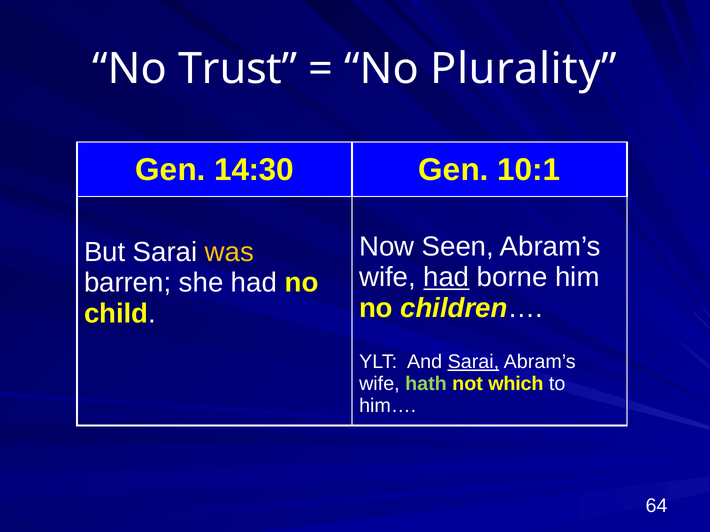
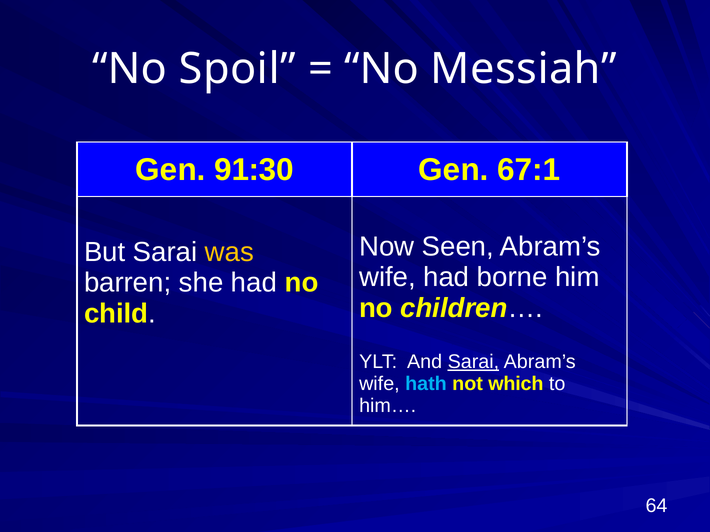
Trust: Trust -> Spoil (237, 69)
Plurality: Plurality -> Messiah (524, 69)
14:30: 14:30 -> 91:30 (254, 170)
10:1: 10:1 -> 67:1 (529, 170)
had underline: present -> none (446, 278)
hath colour: light green -> light blue (426, 384)
